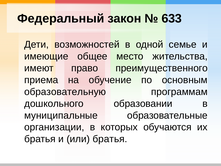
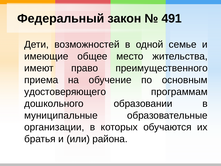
633: 633 -> 491 (172, 19)
образовательную: образовательную -> удостоверяющего (65, 92)
или братья: братья -> района (110, 139)
